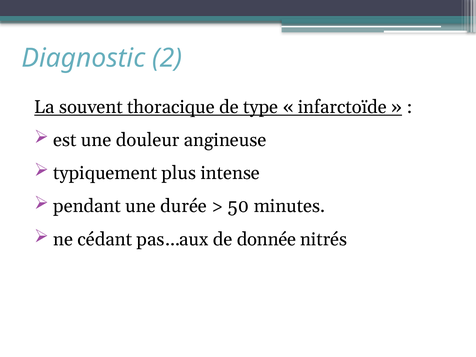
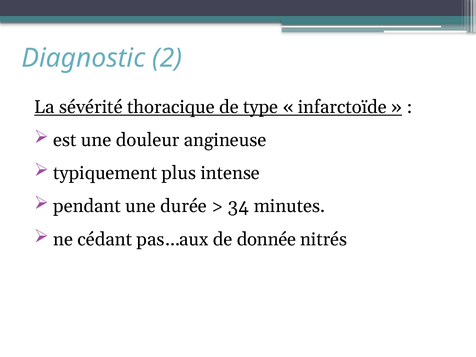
souvent: souvent -> sévérité (91, 107)
50: 50 -> 34 (238, 206)
